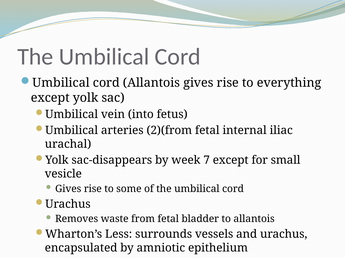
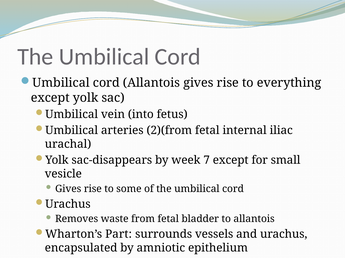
Less: Less -> Part (119, 235)
